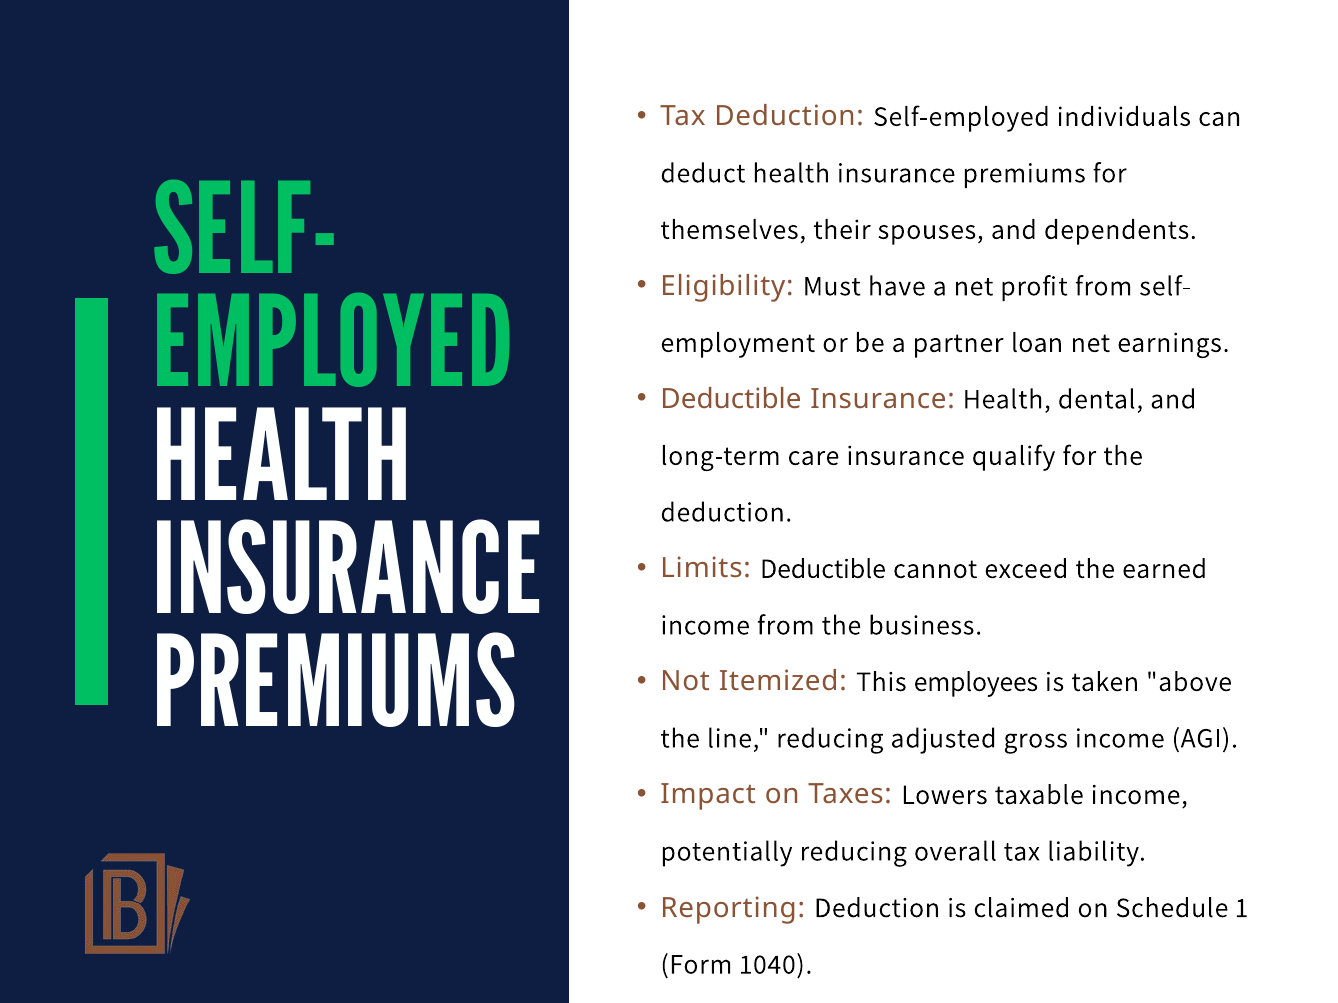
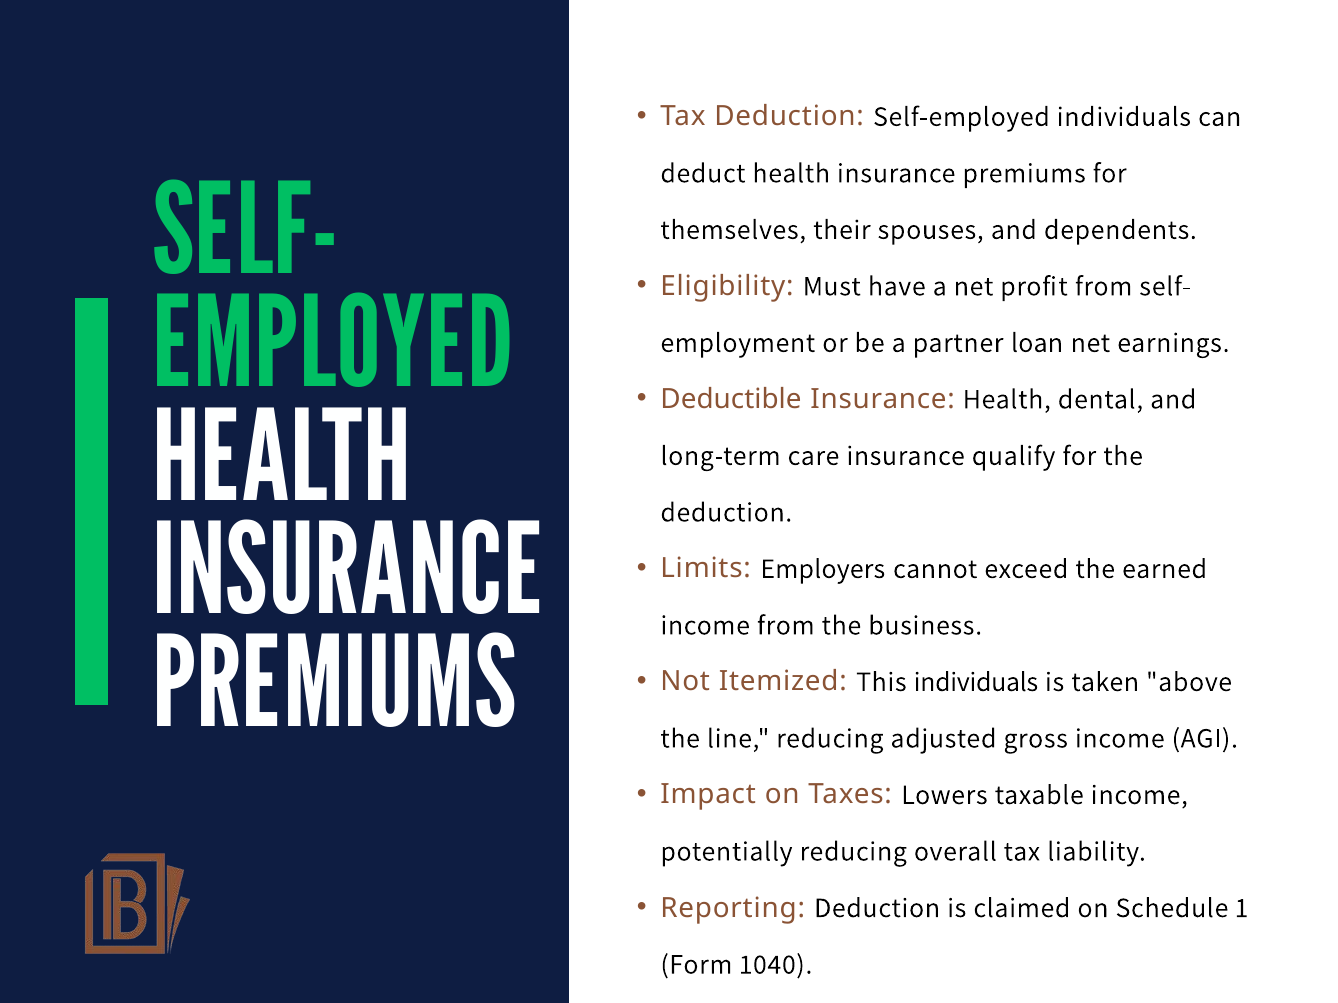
Limits Deductible: Deductible -> Employers (823, 569)
This employees: employees -> individuals (976, 682)
